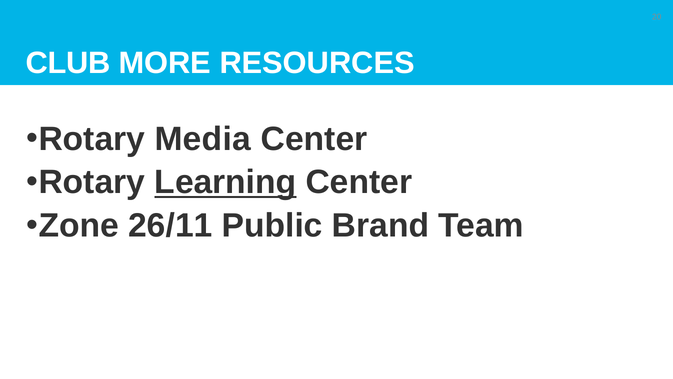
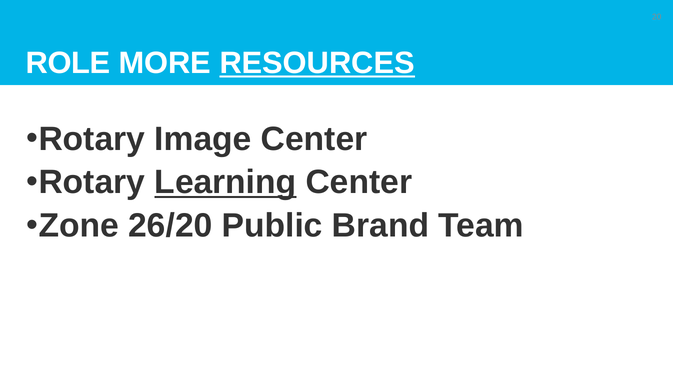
CLUB: CLUB -> ROLE (68, 63)
RESOURCES underline: none -> present (317, 63)
Media: Media -> Image (203, 139)
26/11: 26/11 -> 26/20 (170, 225)
